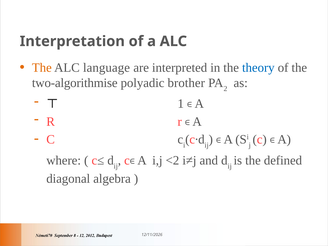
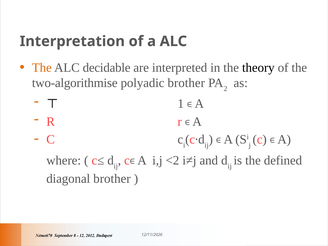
language: language -> decidable (107, 68)
theory colour: blue -> black (258, 68)
diagonal algebra: algebra -> brother (112, 179)
